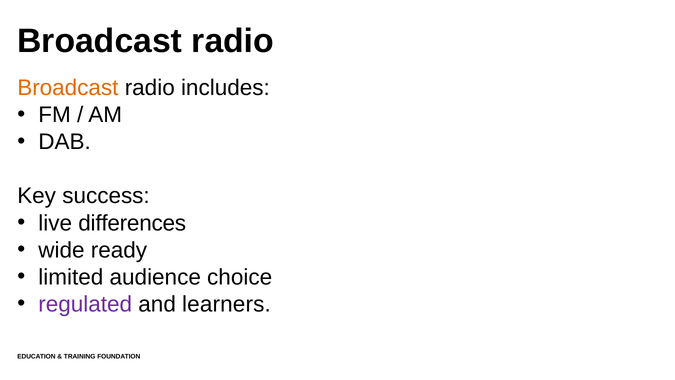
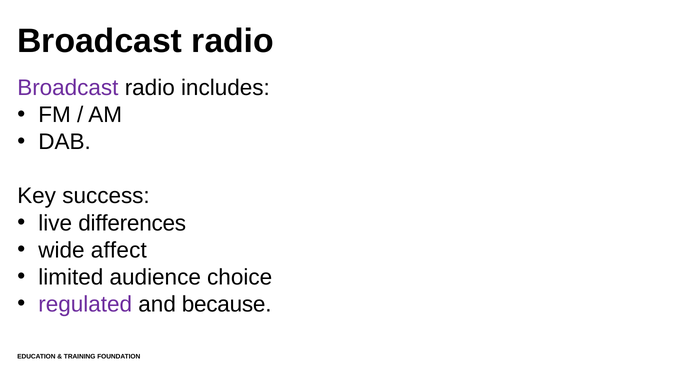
Broadcast colour: orange -> purple (68, 88)
ready: ready -> affect (119, 250)
learners: learners -> because (227, 304)
